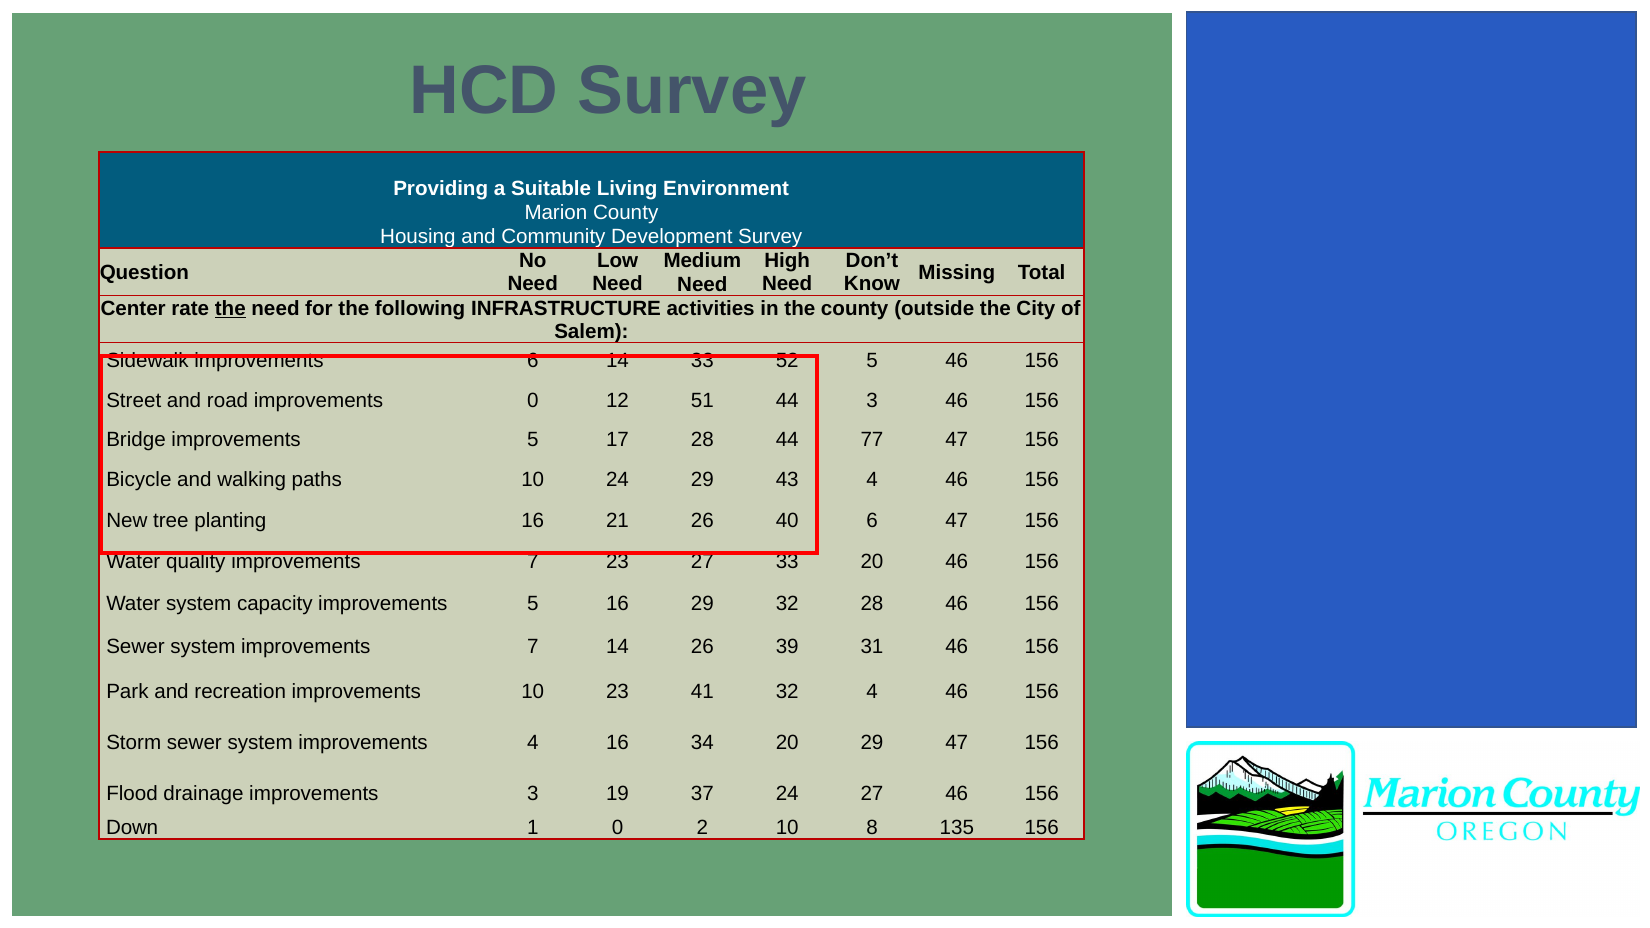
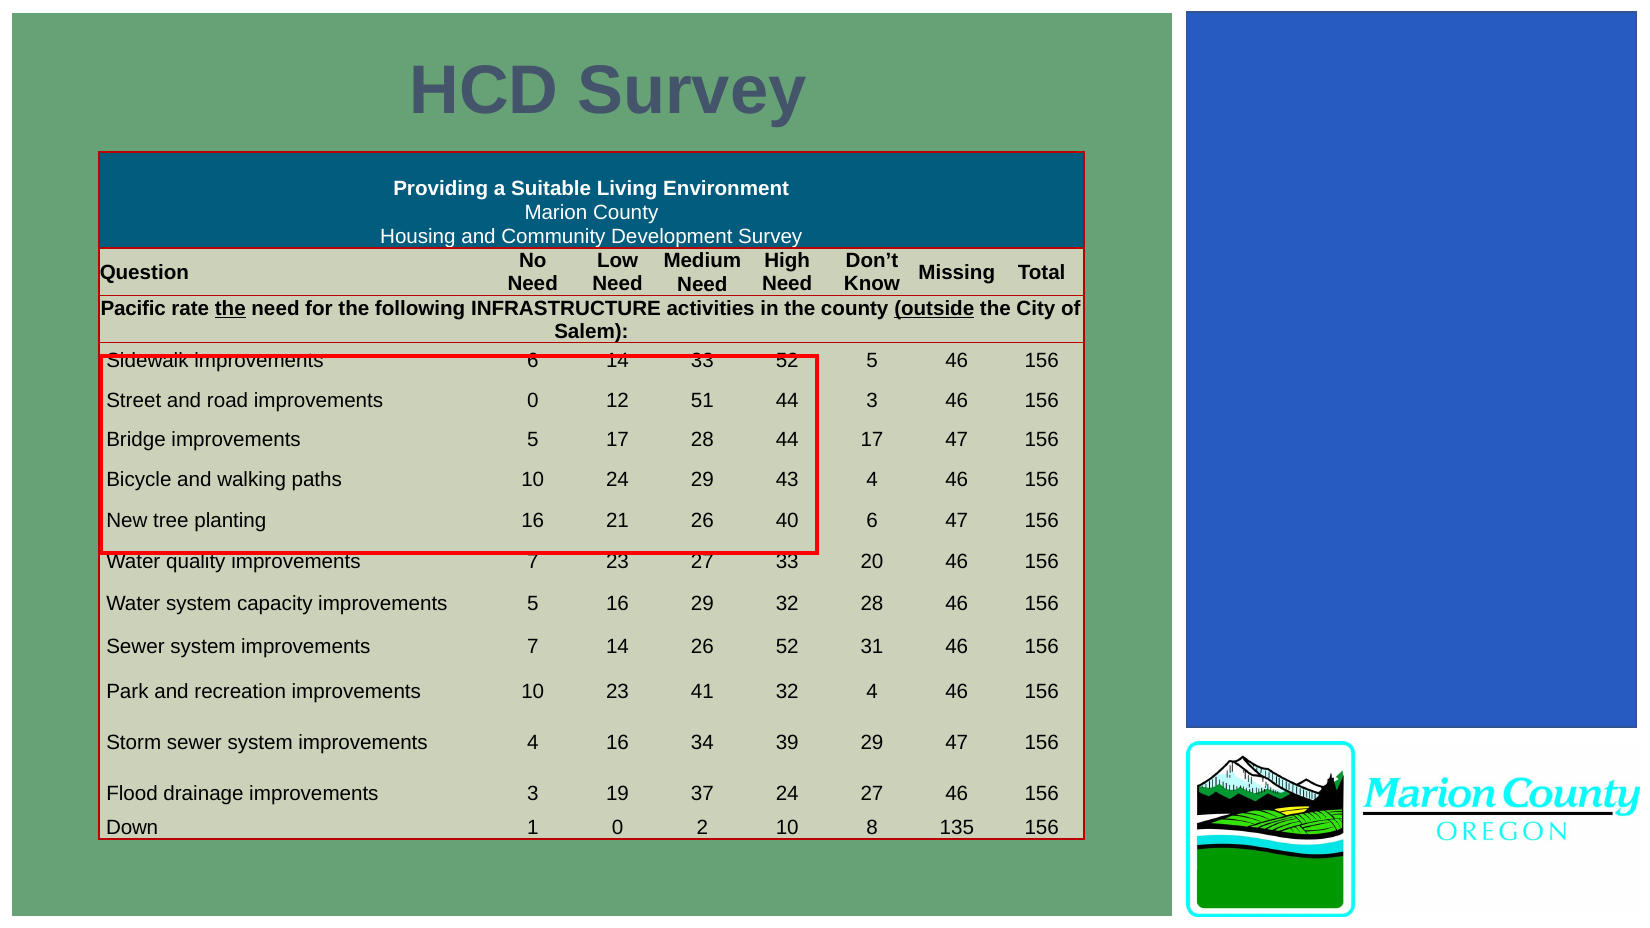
Center: Center -> Pacific (133, 308)
outside underline: none -> present (934, 308)
44 77: 77 -> 17 (872, 440)
26 39: 39 -> 52 (787, 646)
34 20: 20 -> 39 (787, 743)
